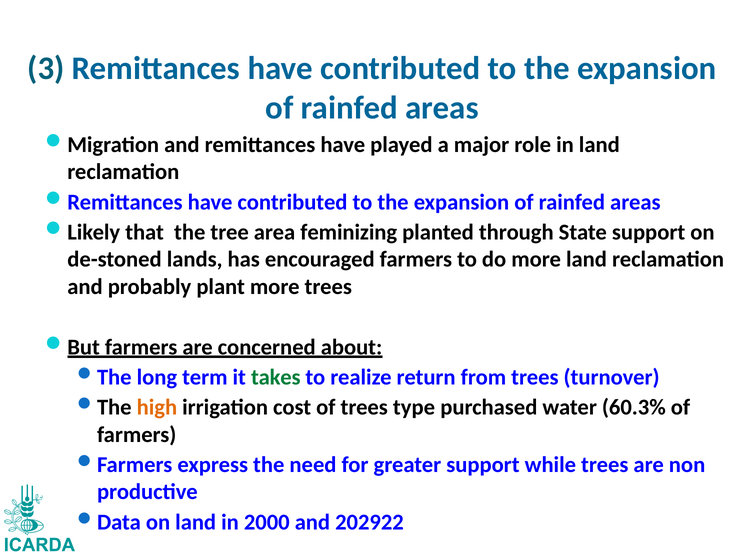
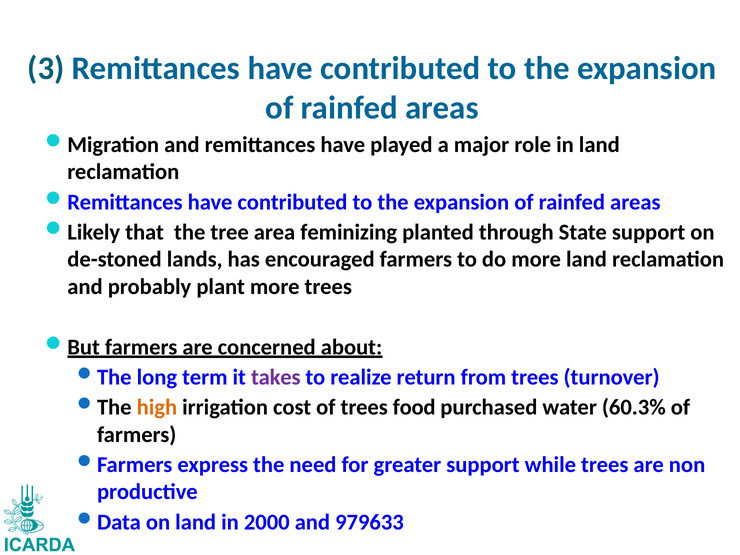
takes colour: green -> purple (276, 377)
type: type -> food (414, 407)
202922: 202922 -> 979633 (369, 522)
